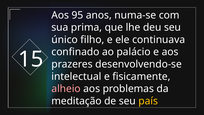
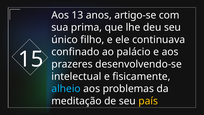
95: 95 -> 13 (77, 15)
numa-se: numa-se -> artigo-se (135, 15)
alheio colour: pink -> light blue (66, 89)
